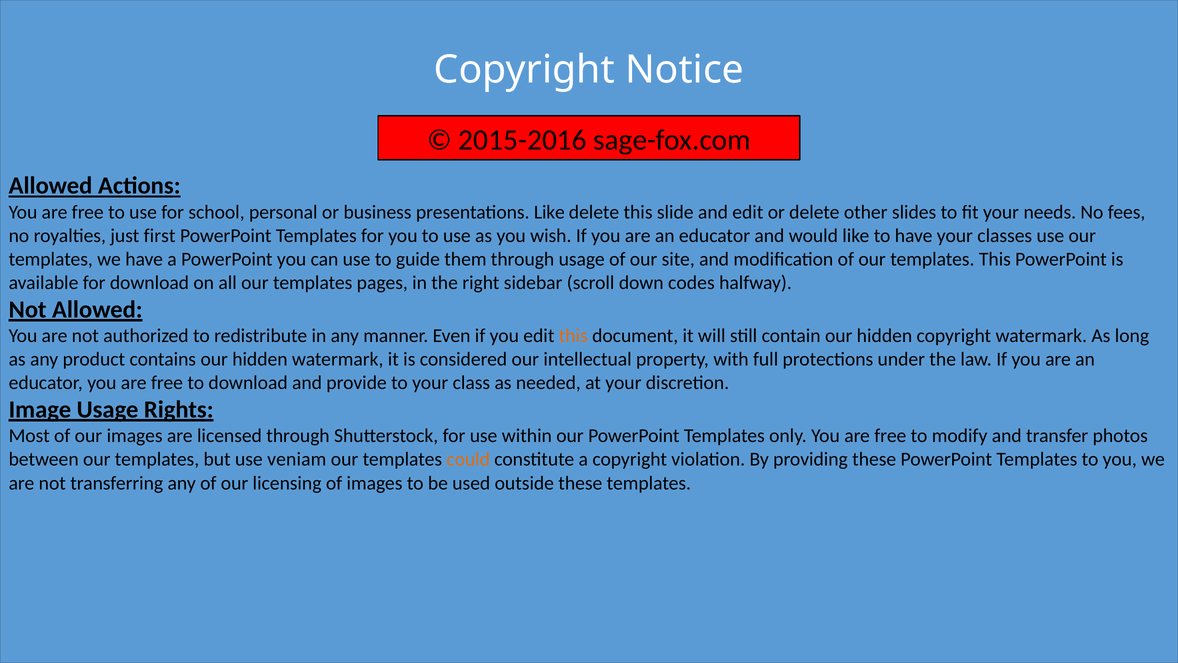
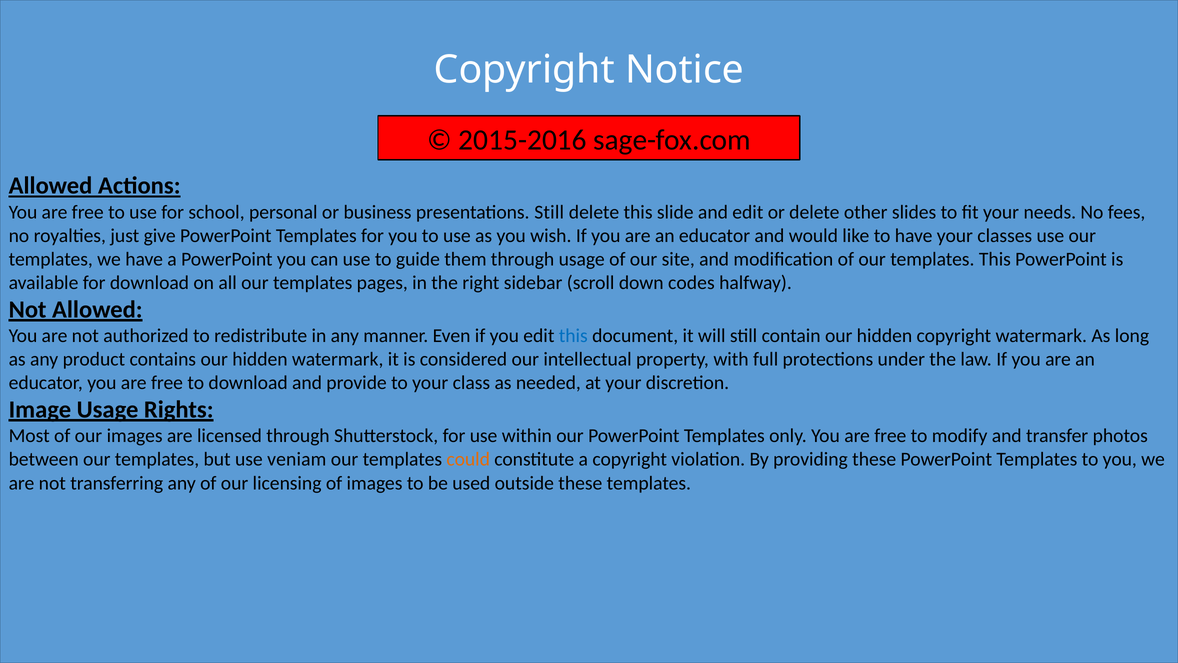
presentations Like: Like -> Still (549, 212)
first: first -> give (160, 235)
this colour: orange -> blue (573, 336)
